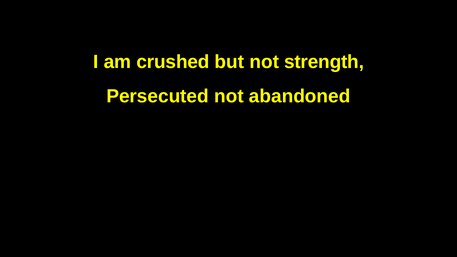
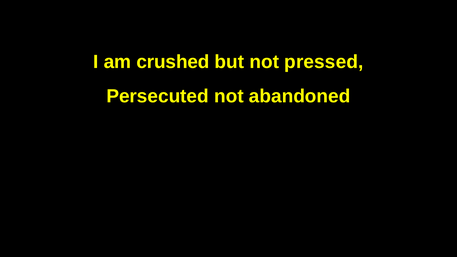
strength: strength -> pressed (324, 62)
